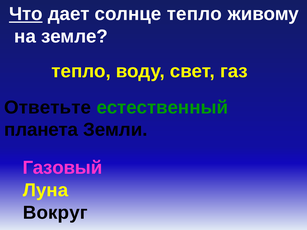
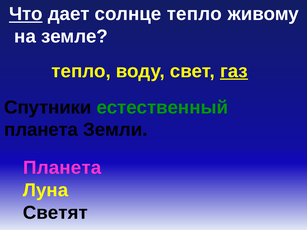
газ underline: none -> present (234, 71)
Ответьте: Ответьте -> Спутники (48, 107)
Газовый: Газовый -> Планета (62, 168)
Вокруг: Вокруг -> Светят (55, 213)
